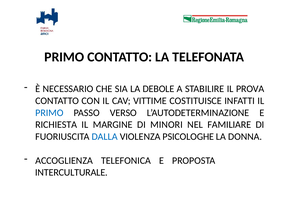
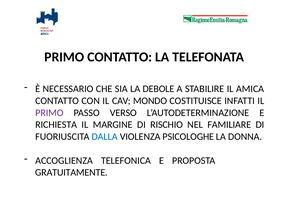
PROVA: PROVA -> AMICA (250, 89)
VITTIME: VITTIME -> MONDO (150, 101)
PRIMO colour: blue -> purple (49, 113)
MINORI: MINORI -> RISCHIO (167, 125)
INTERCULTURALE: INTERCULTURALE -> GRATUITAMENTE (71, 173)
